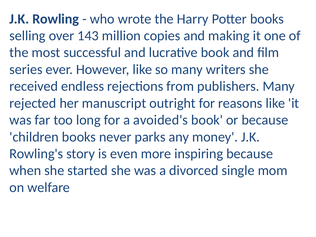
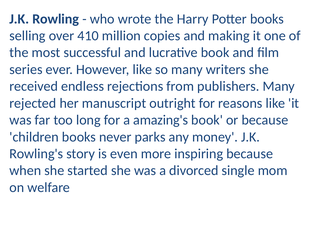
143: 143 -> 410 (88, 36)
avoided's: avoided's -> amazing's (161, 120)
